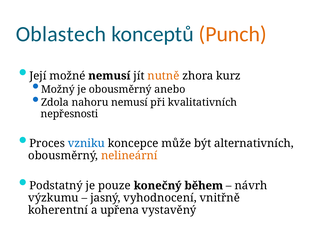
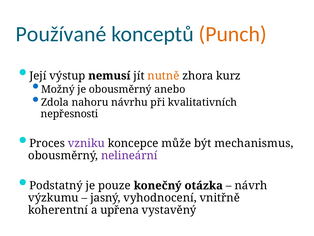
Oblastech: Oblastech -> Používané (61, 34)
možné: možné -> výstup (67, 76)
nahoru nemusí: nemusí -> návrhu (129, 102)
vzniku colour: blue -> purple (86, 143)
alternativních: alternativních -> mechanismus (254, 143)
nelineární colour: orange -> purple (129, 155)
během: během -> otázka (204, 185)
